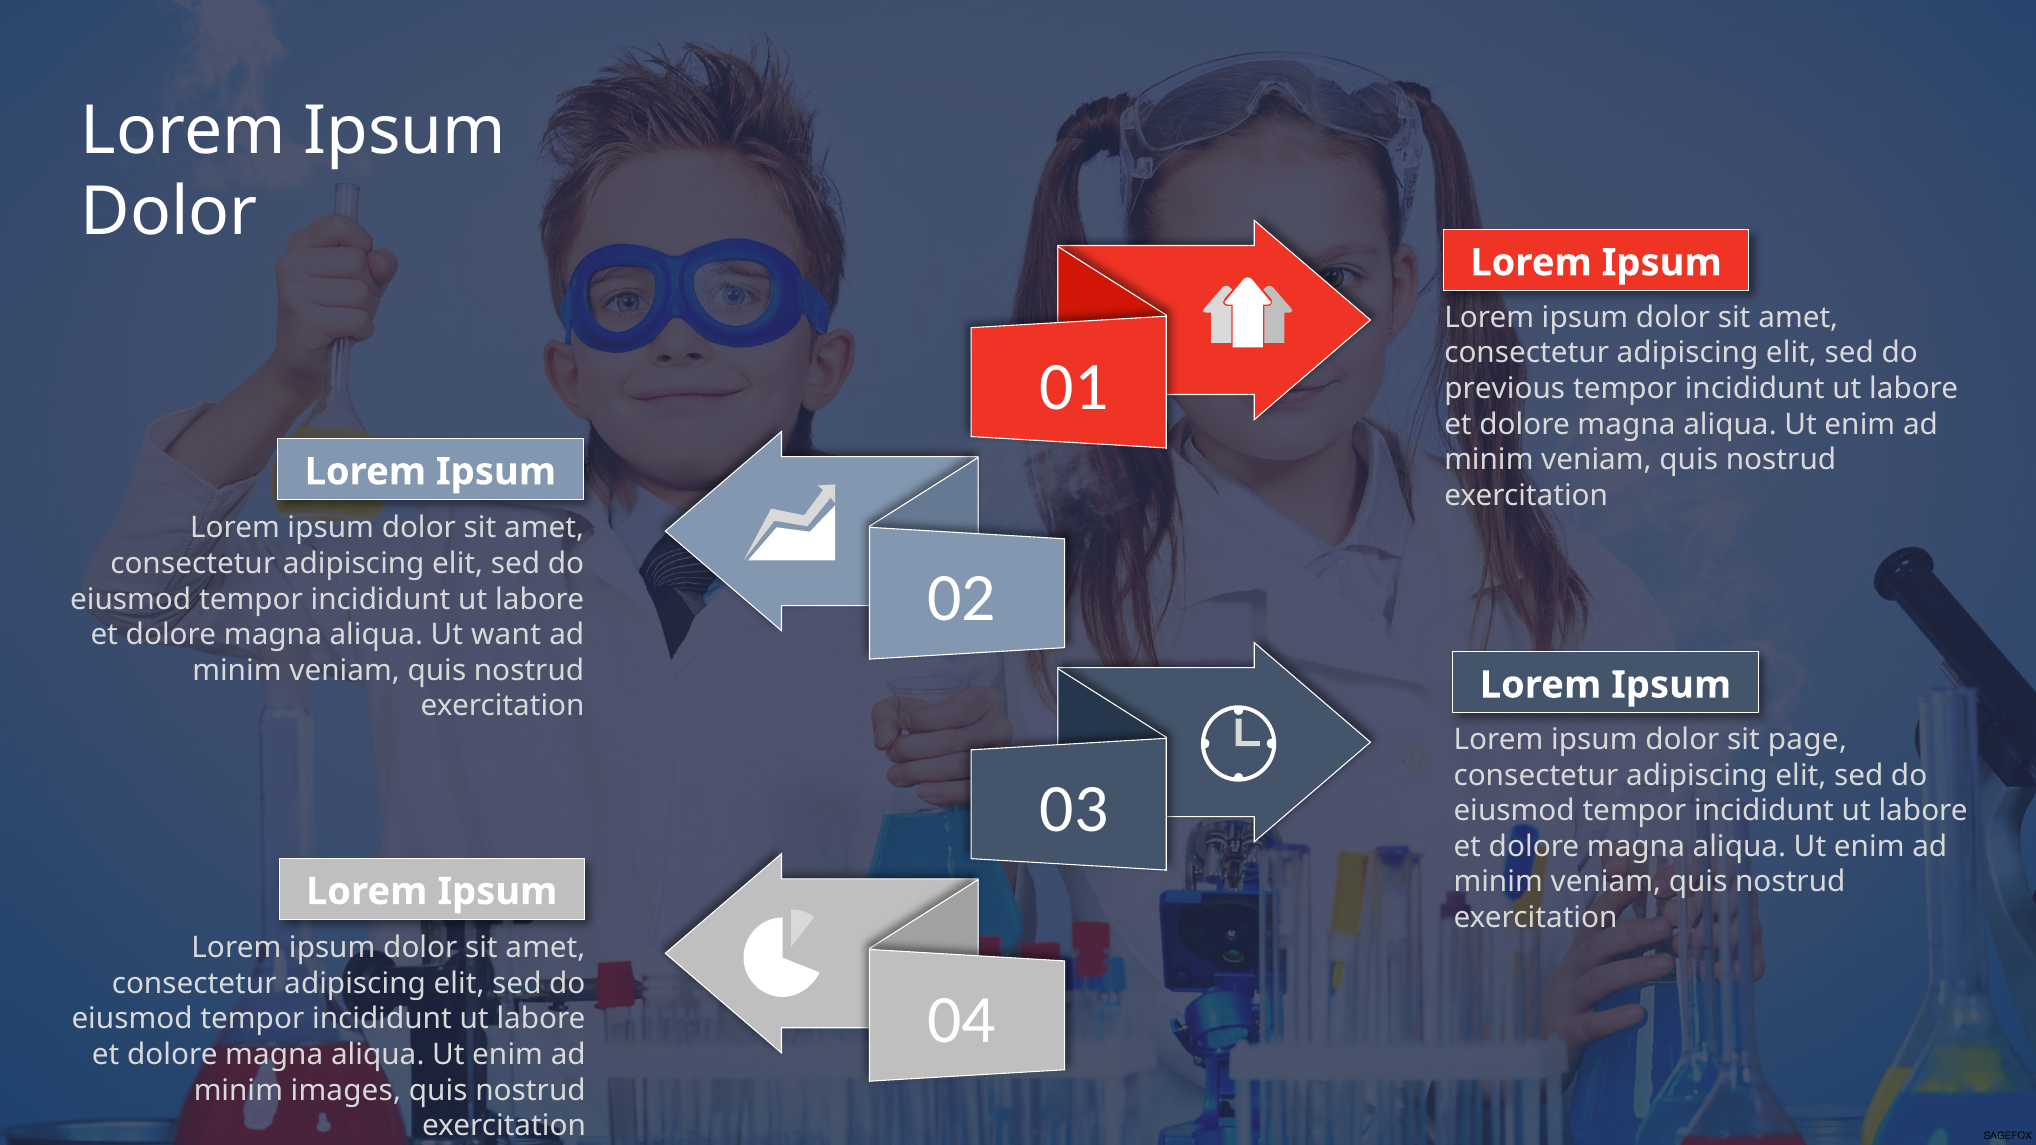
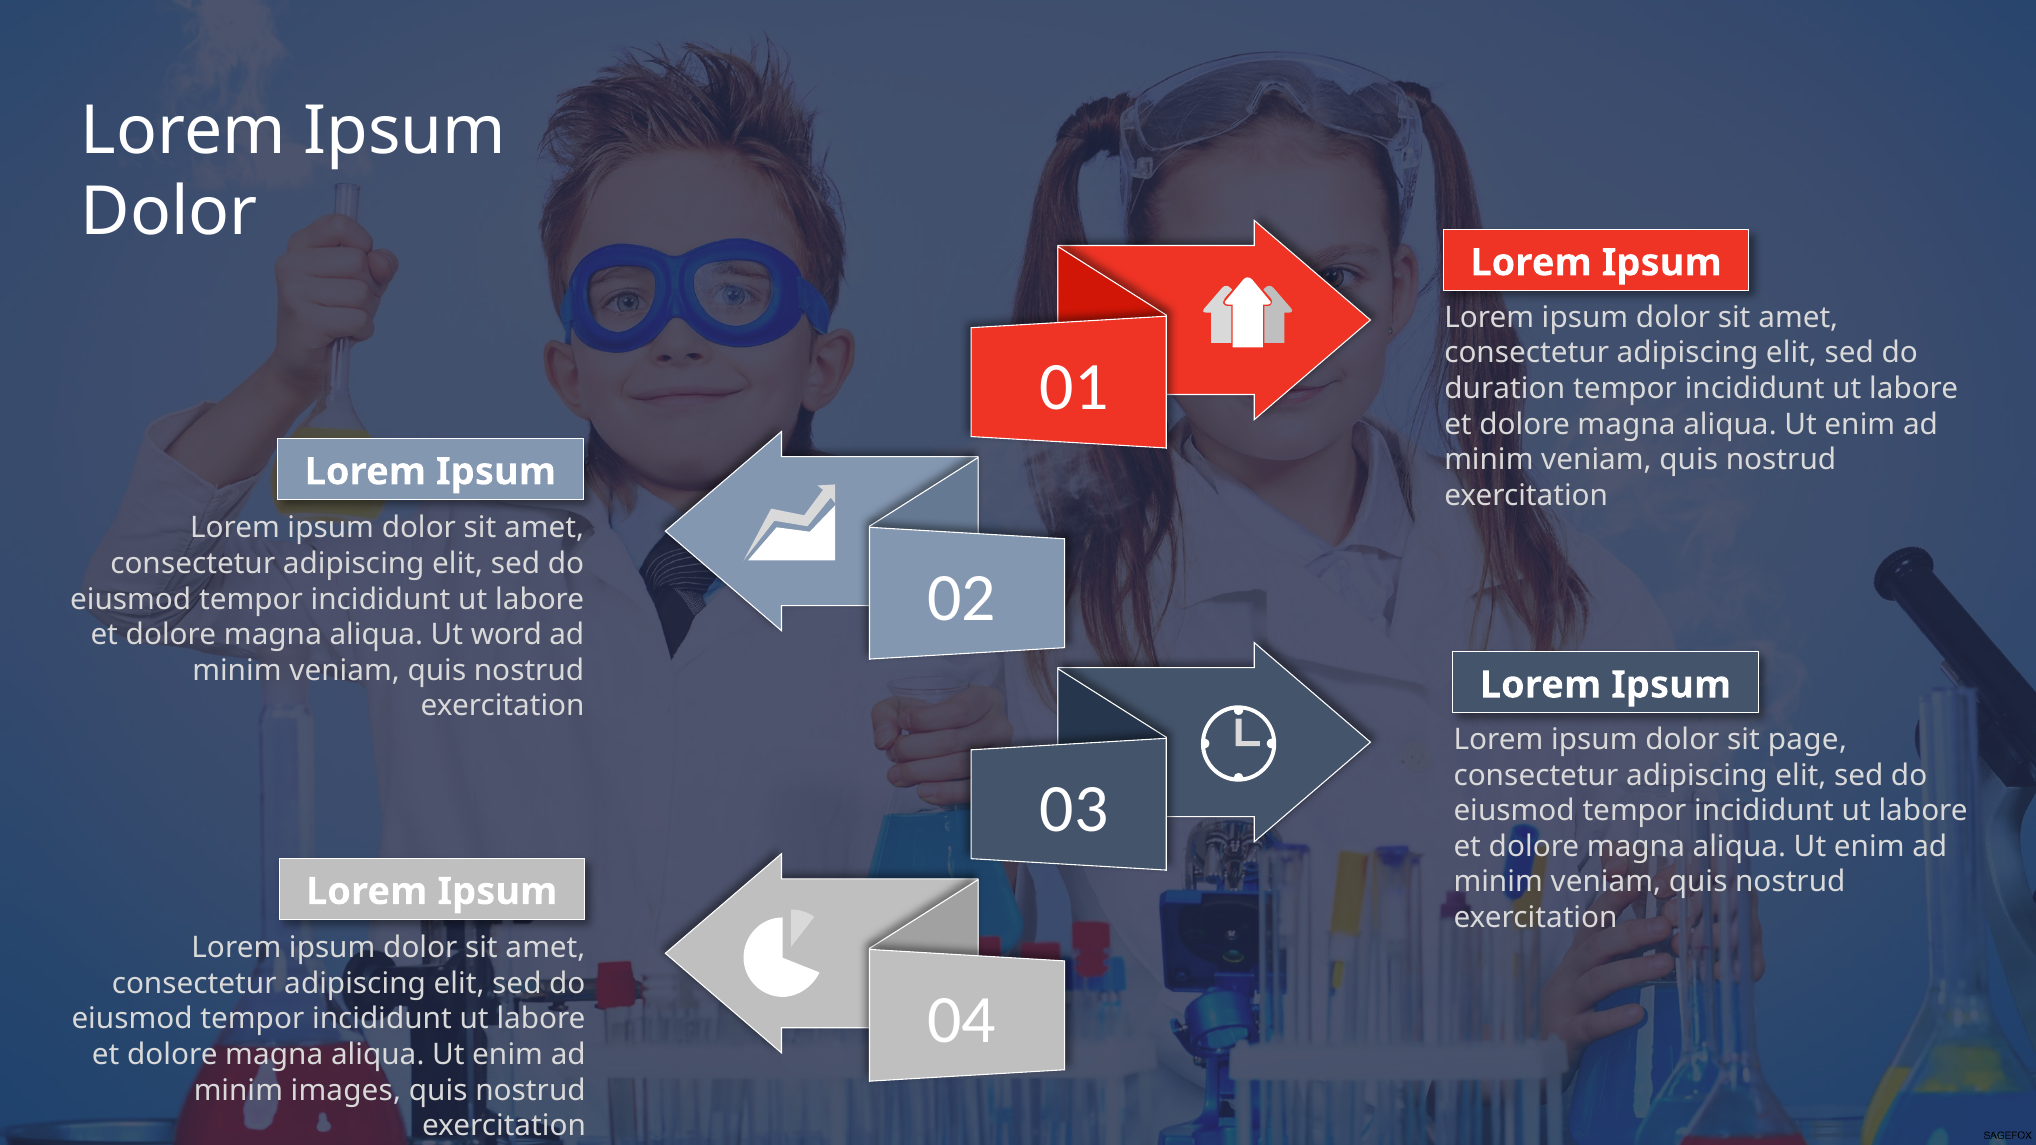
previous: previous -> duration (1505, 389)
want: want -> word (506, 635)
